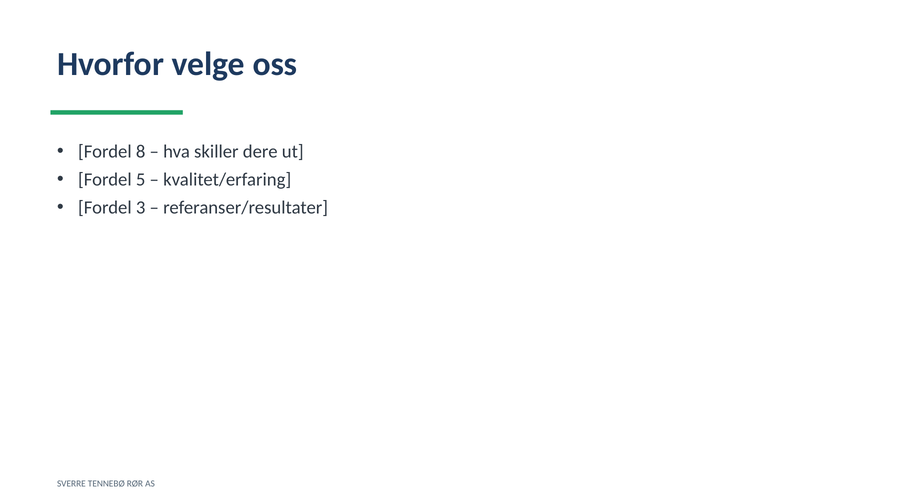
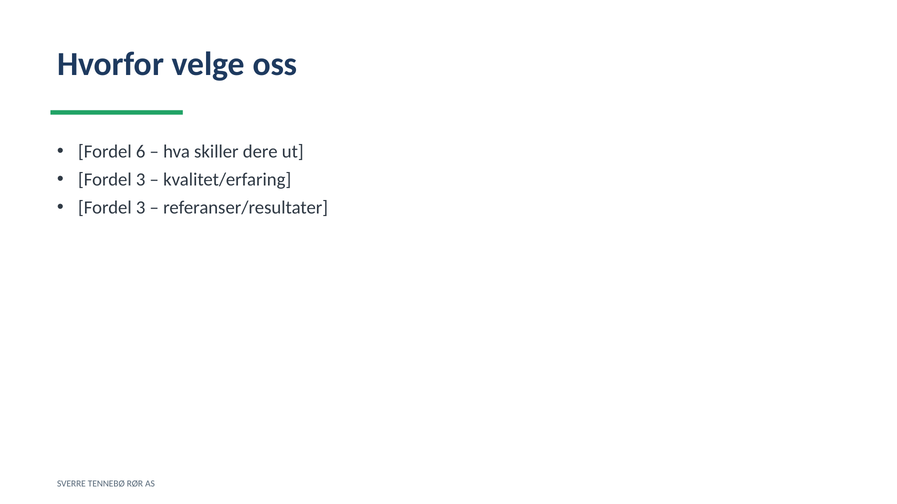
8: 8 -> 6 (141, 152)
5: 5 -> 3 (141, 180)
